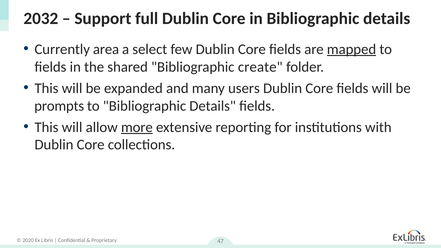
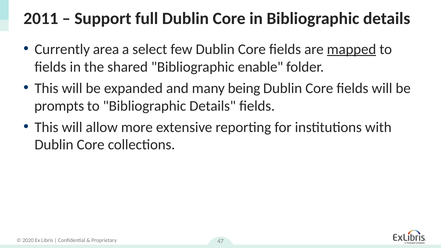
2032: 2032 -> 2011 (41, 18)
create: create -> enable (260, 67)
users: users -> being (244, 88)
more underline: present -> none (137, 127)
